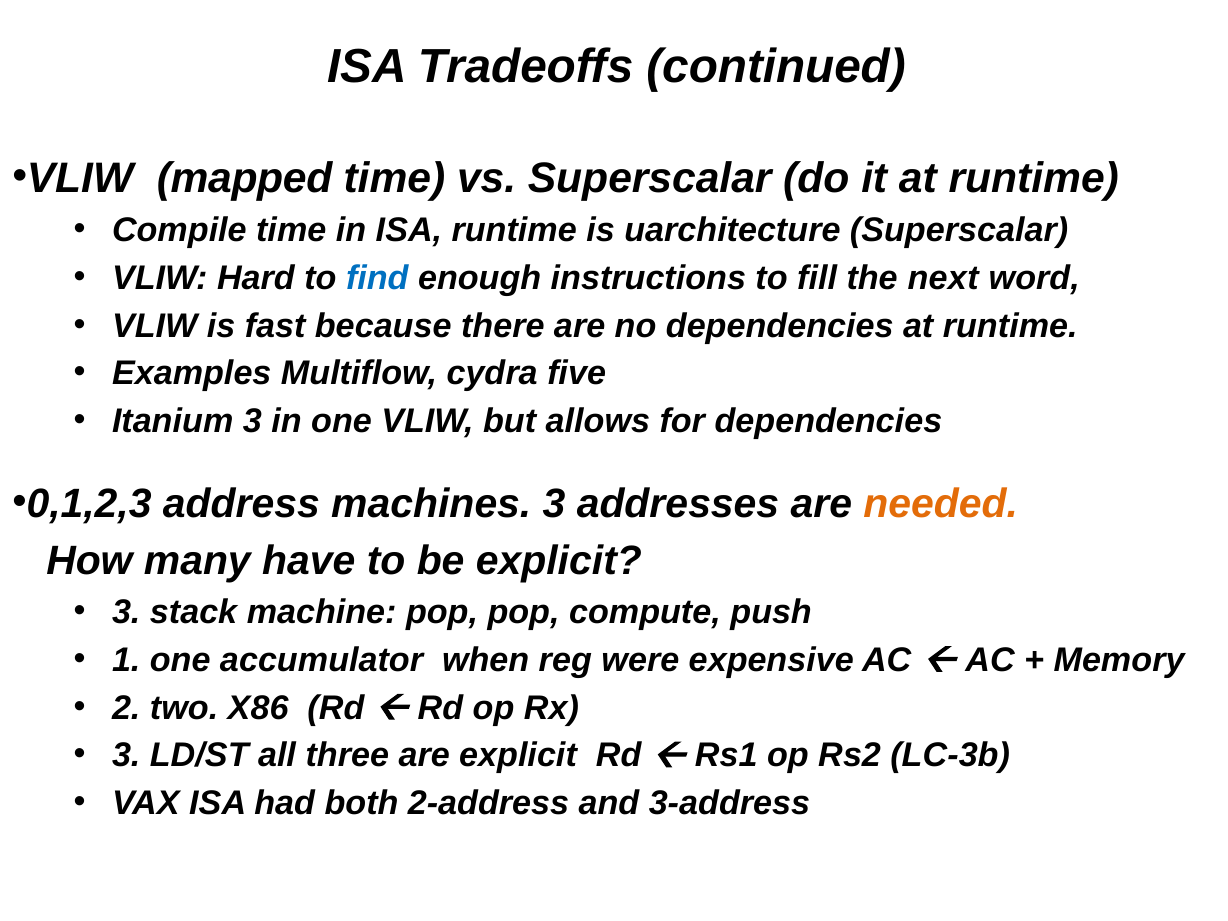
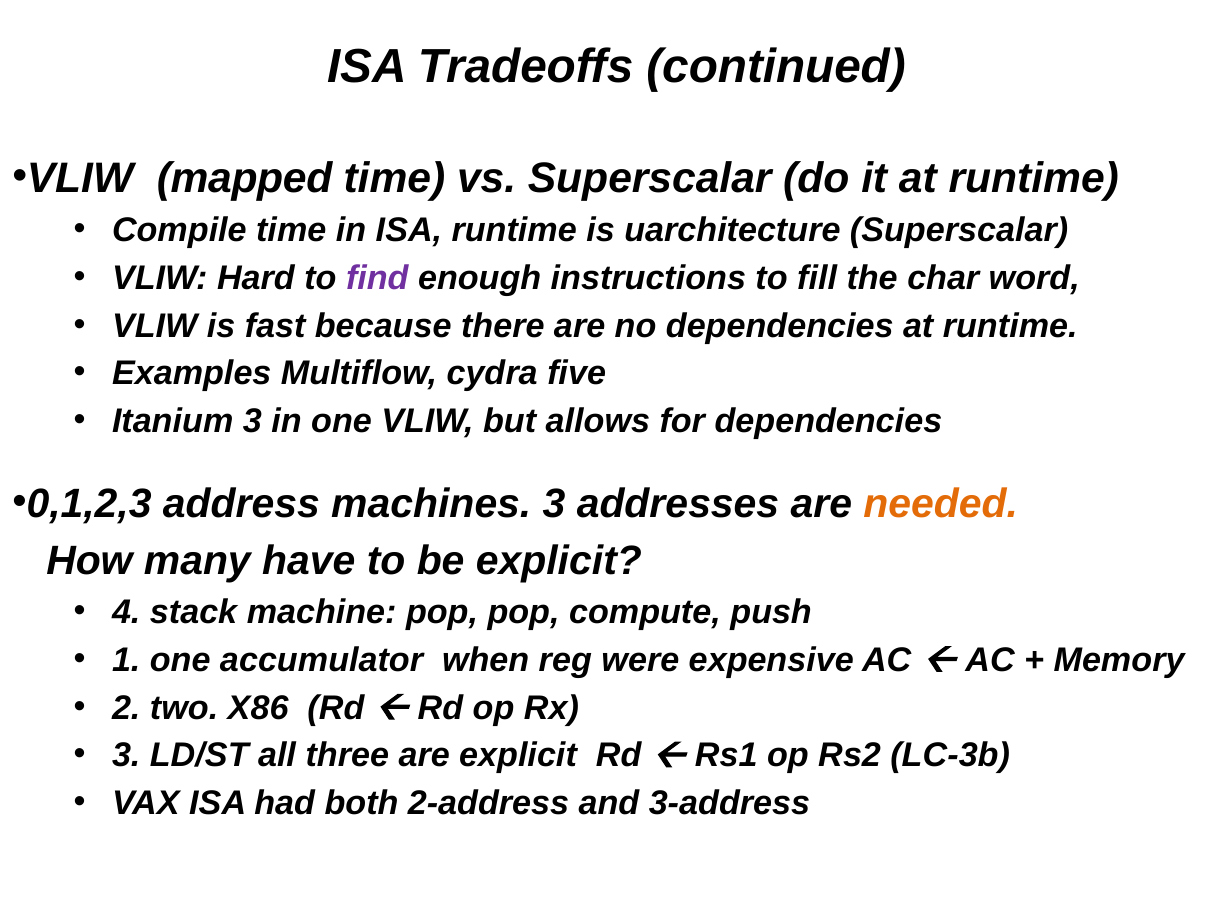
find colour: blue -> purple (377, 278)
next: next -> char (943, 278)
3: 3 -> 4 (126, 612)
